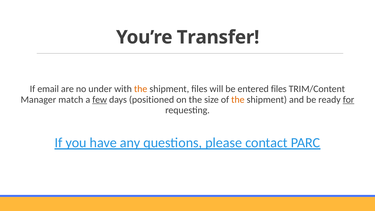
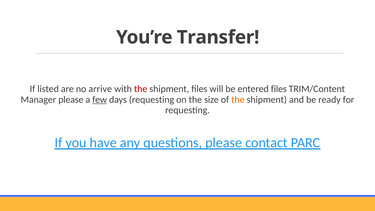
email: email -> listed (48, 89)
under: under -> arrive (100, 89)
the colour: orange -> red (141, 89)
Manager match: match -> please (71, 100)
days positioned: positioned -> requesting (152, 100)
for underline: present -> none (349, 100)
